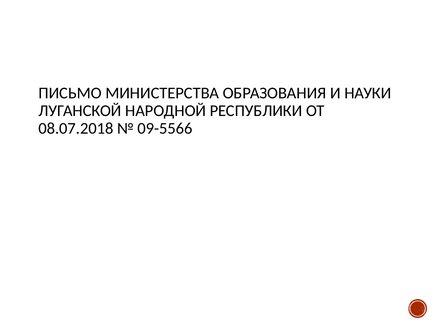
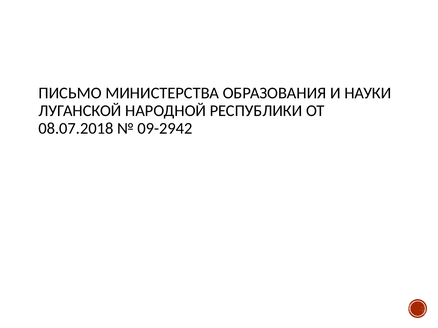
09-5566: 09-5566 -> 09-2942 (165, 129)
